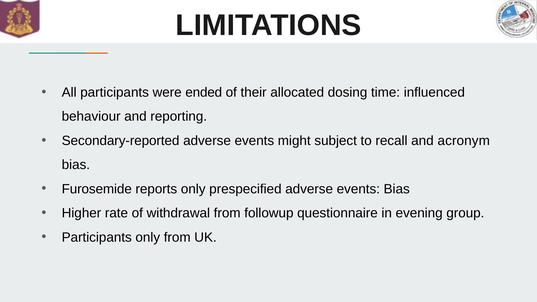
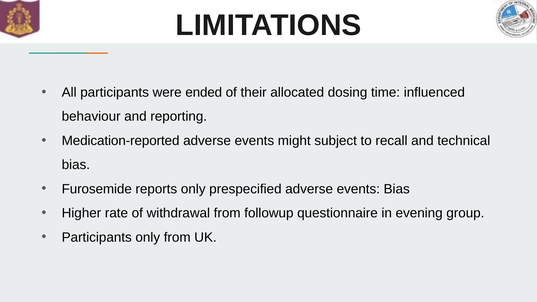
Secondary-reported: Secondary-reported -> Medication-reported (121, 141)
acronym: acronym -> technical (464, 141)
